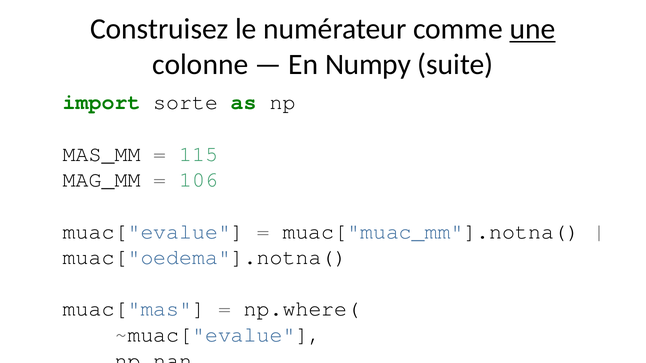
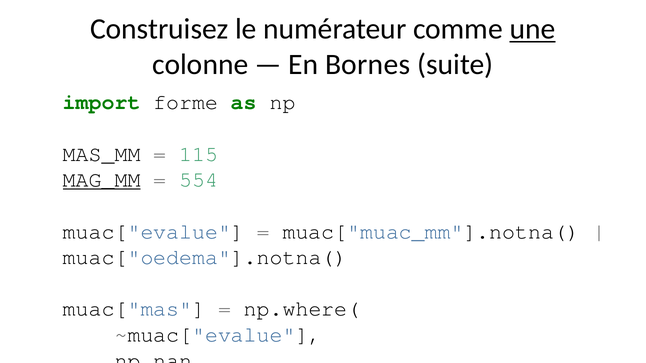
Numpy: Numpy -> Bornes (368, 65)
sorte: sorte -> forme (186, 102)
MAG_MM underline: none -> present (102, 180)
106: 106 -> 554 (199, 180)
